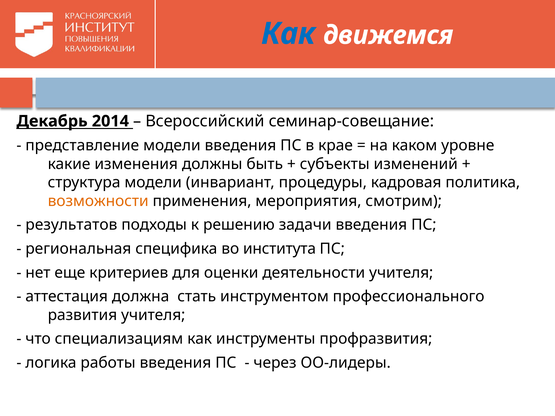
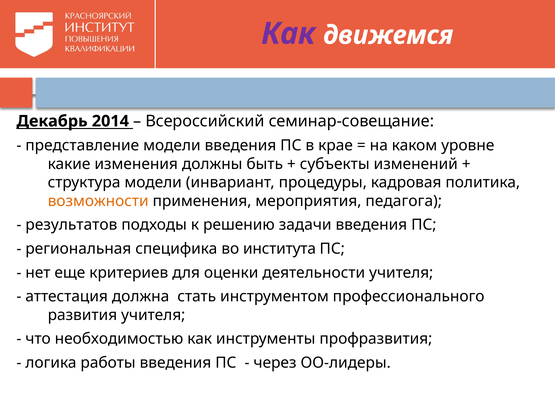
Как colour: blue -> purple (288, 34)
смотрим: смотрим -> педагога (404, 201)
специализациям: специализациям -> необходимостью (119, 339)
